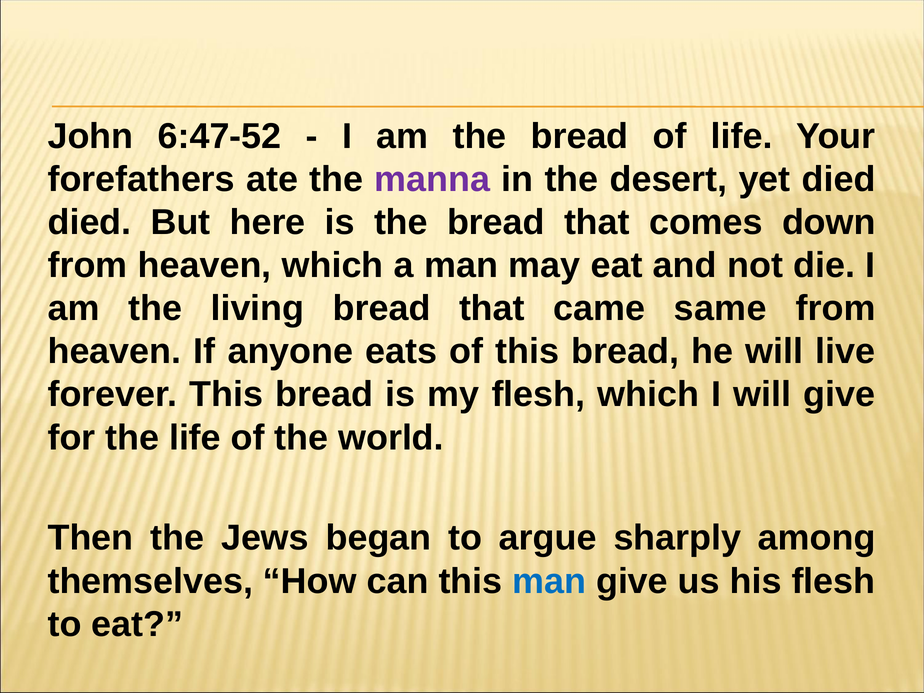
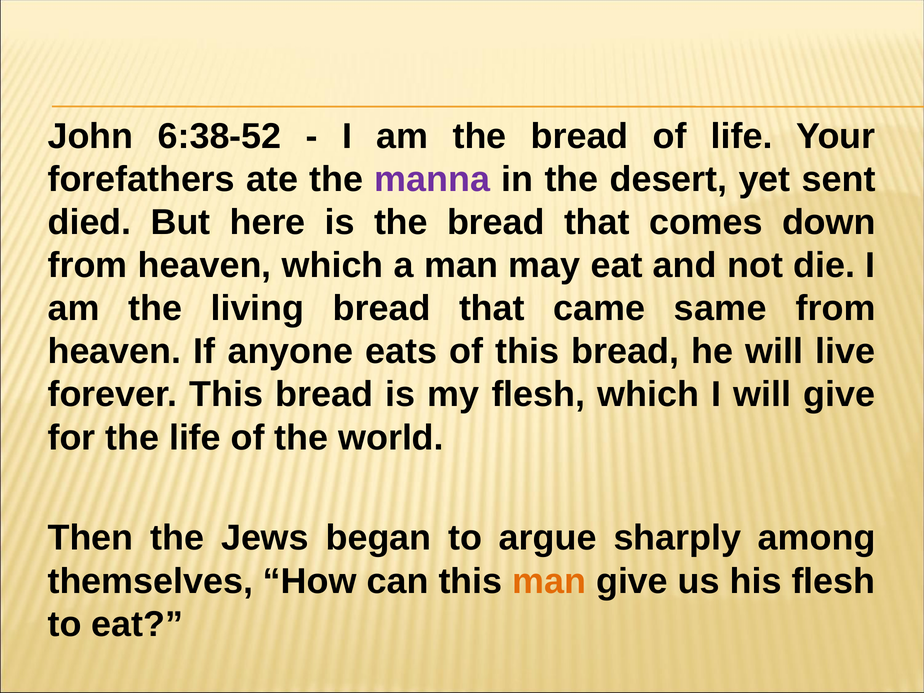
6:47-52: 6:47-52 -> 6:38-52 (220, 136)
yet died: died -> sent (839, 179)
man colour: blue -> orange (549, 581)
